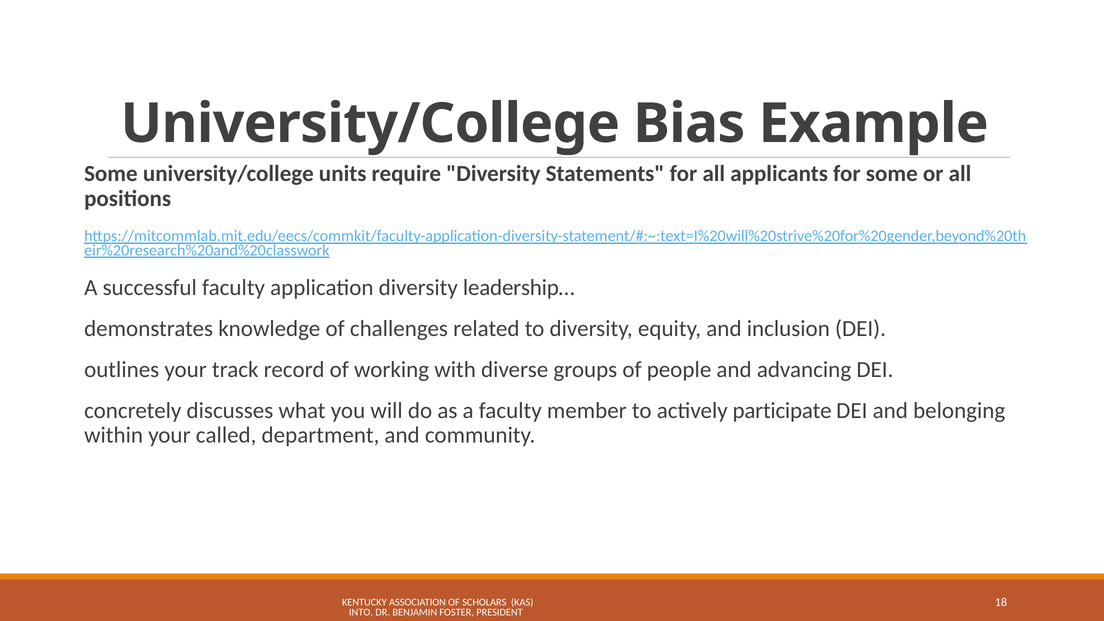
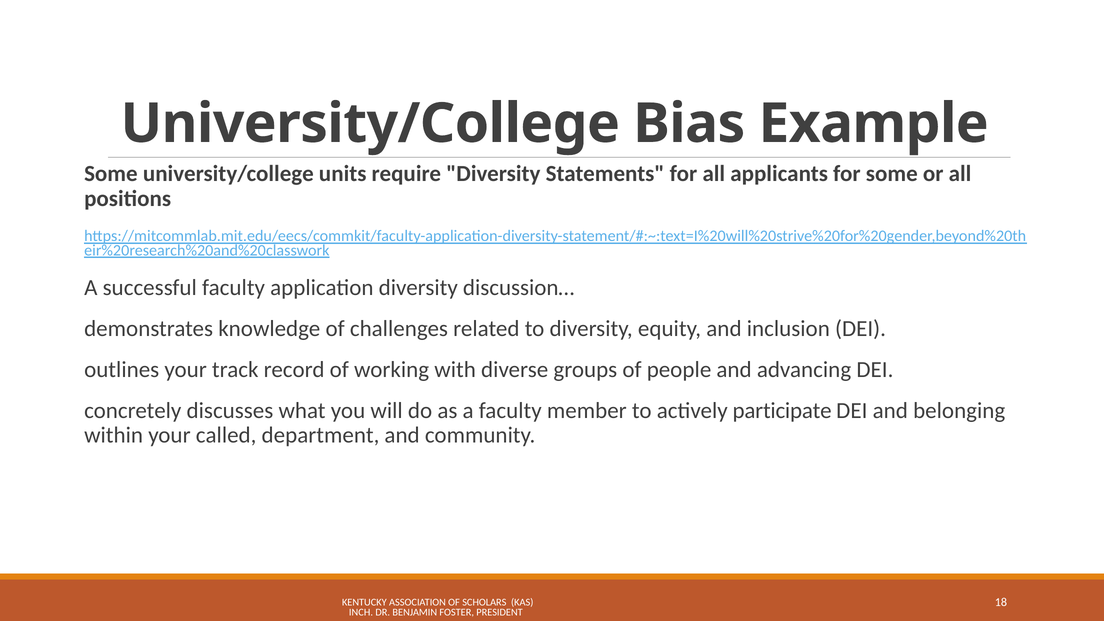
leadership…: leadership… -> discussion… (519, 287)
INTO: INTO -> INCH (361, 612)
